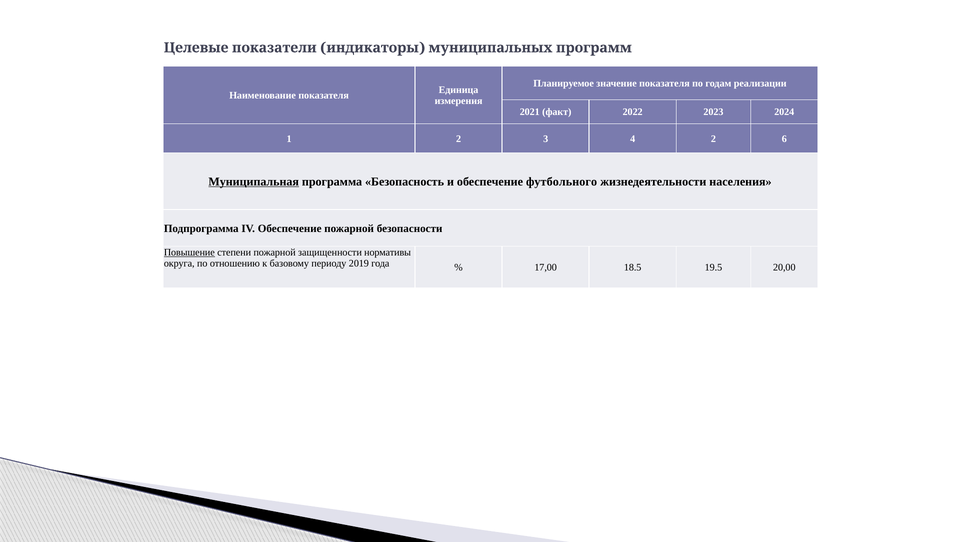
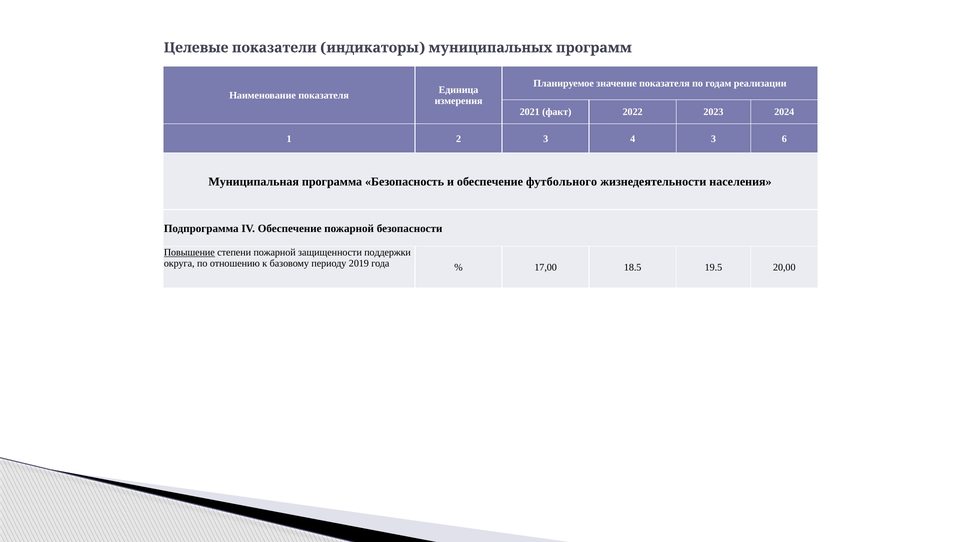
4 2: 2 -> 3 (713, 139)
Муниципальная underline: present -> none (254, 182)
нормативы: нормативы -> поддержки (388, 253)
